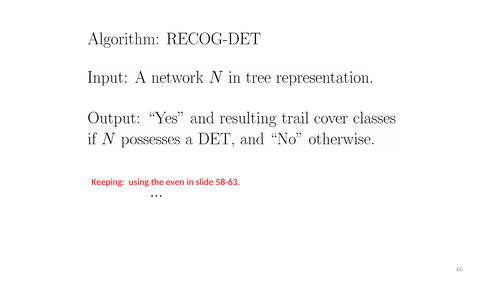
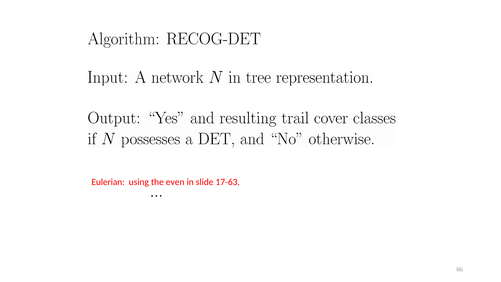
Keeping: Keeping -> Eulerian (108, 182)
58-63: 58-63 -> 17-63 (228, 182)
